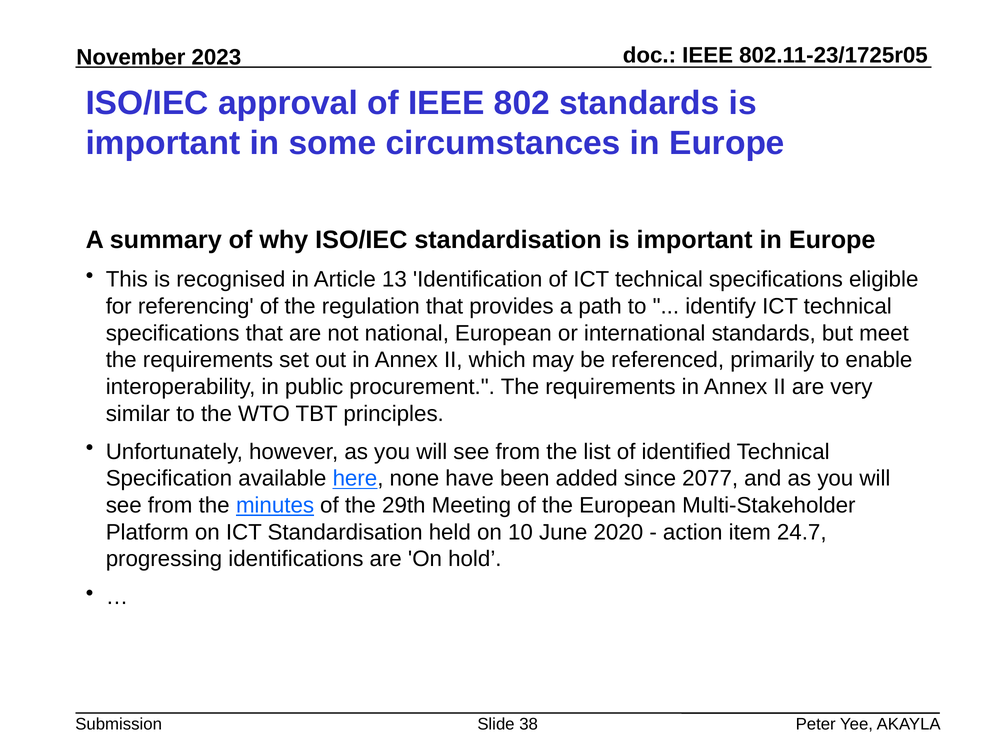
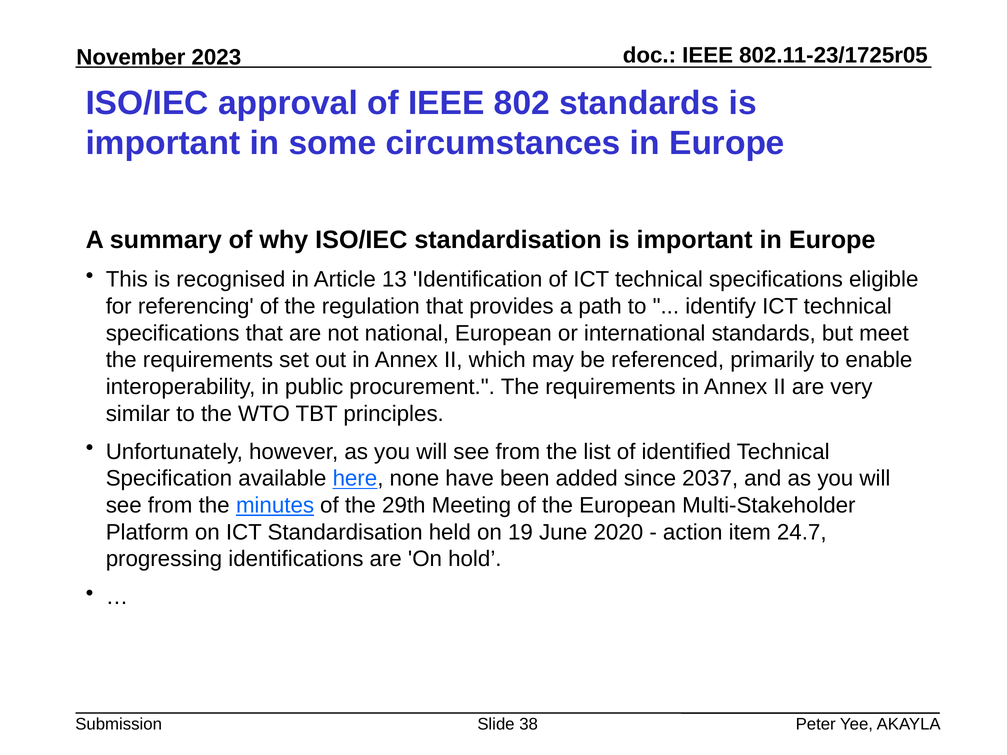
2077: 2077 -> 2037 (710, 479)
10: 10 -> 19 (520, 532)
